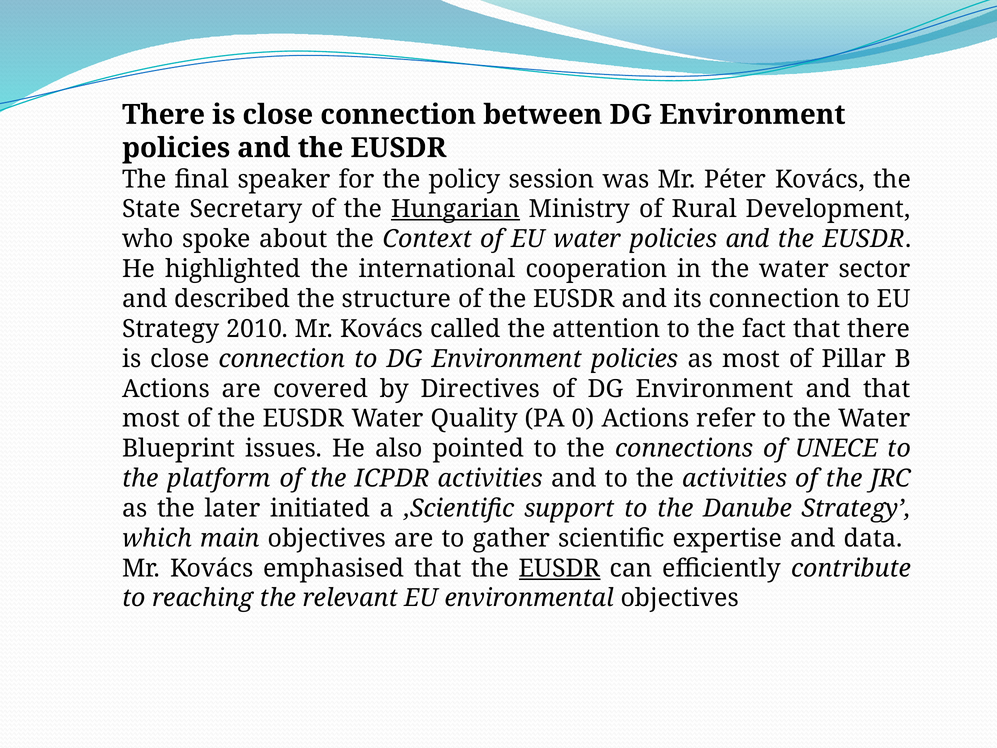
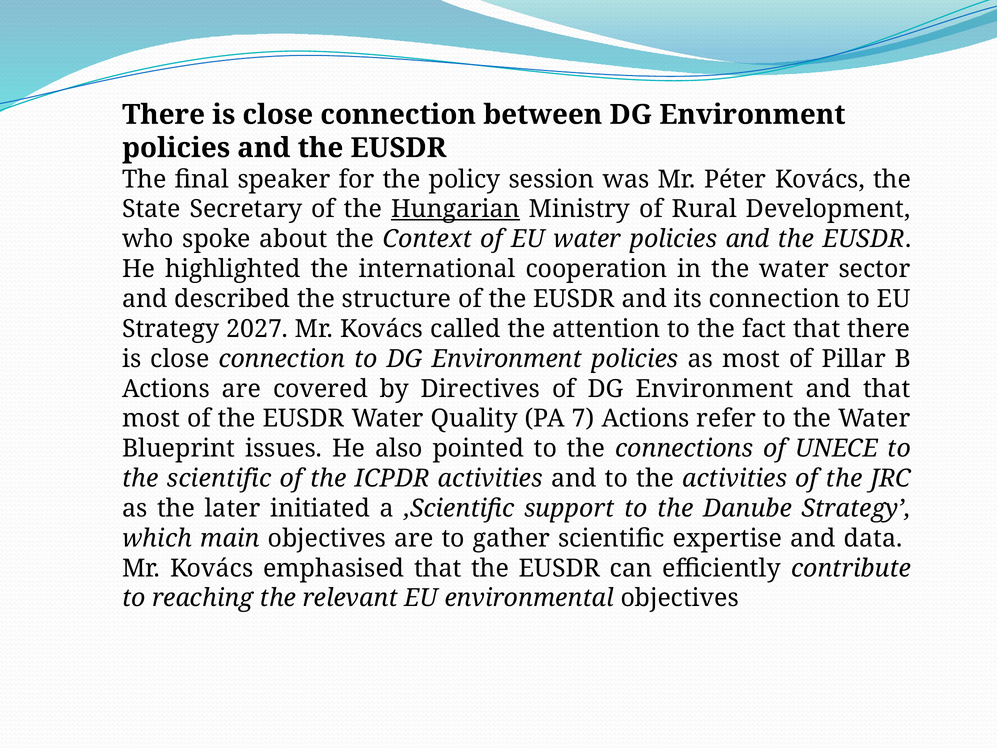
2010: 2010 -> 2027 (257, 329)
0: 0 -> 7 (583, 419)
the platform: platform -> scientific (219, 478)
EUSDR underline: present -> none (560, 568)
